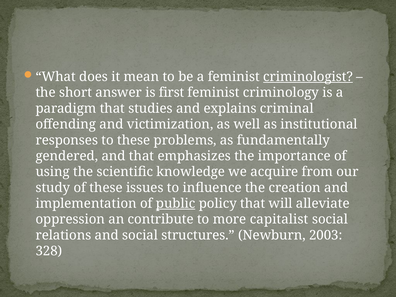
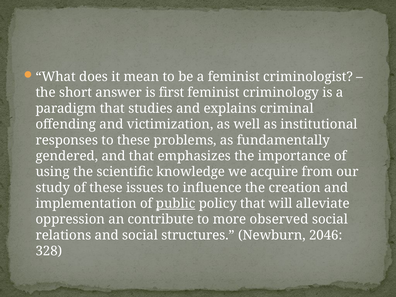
criminologist underline: present -> none (308, 77)
capitalist: capitalist -> observed (279, 219)
2003: 2003 -> 2046 (326, 235)
